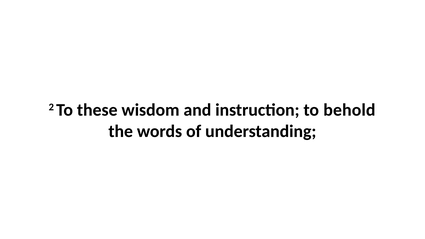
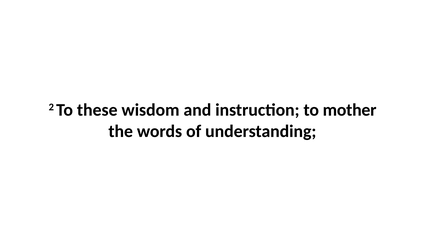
behold: behold -> mother (350, 110)
